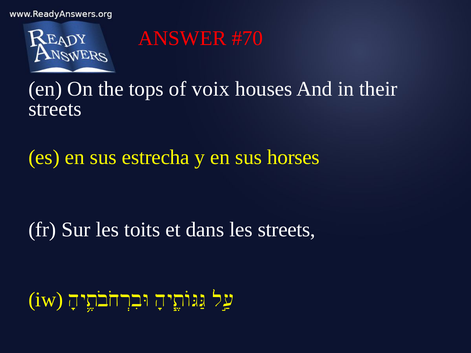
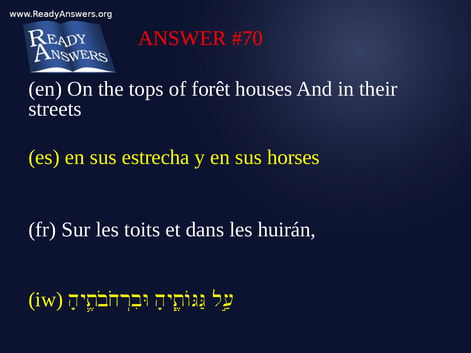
voix: voix -> forêt (211, 89)
les streets: streets -> huirán (287, 230)
